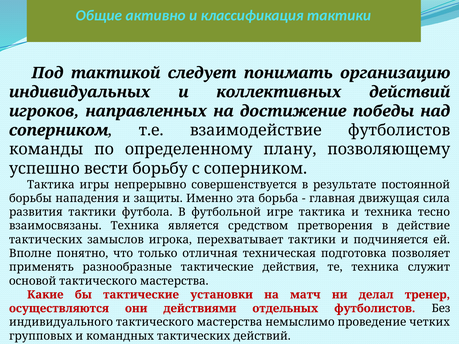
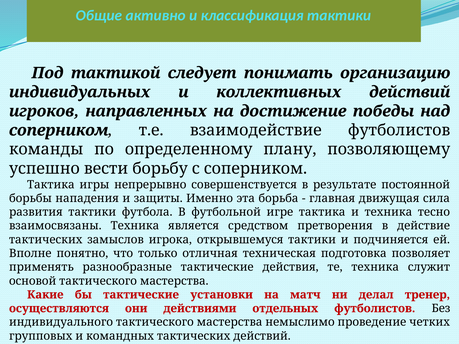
перехватывает: перехватывает -> открывшемуся (240, 240)
